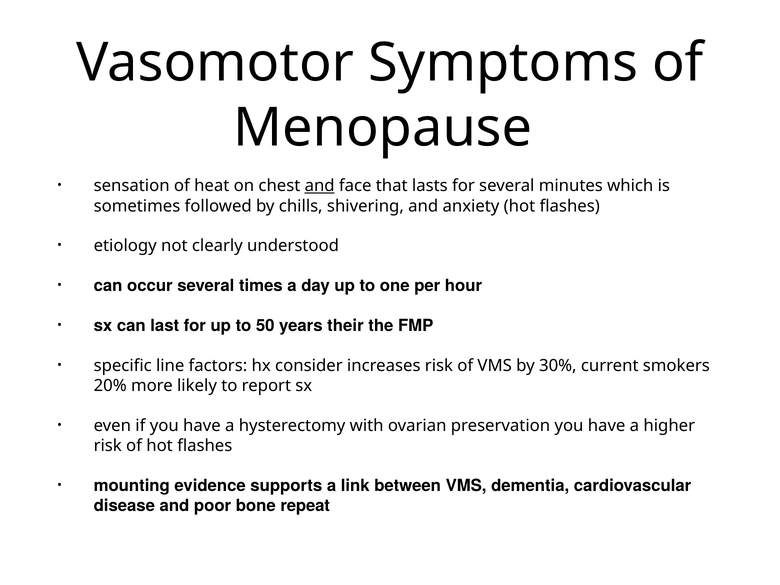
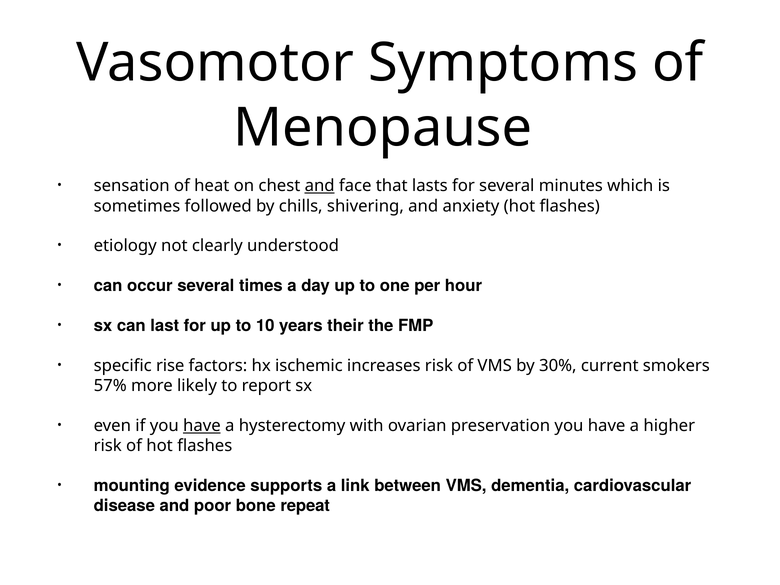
50: 50 -> 10 (265, 326)
line: line -> rise (170, 366)
consider: consider -> ischemic (309, 366)
20%: 20% -> 57% (110, 386)
have underline: none -> present (202, 426)
